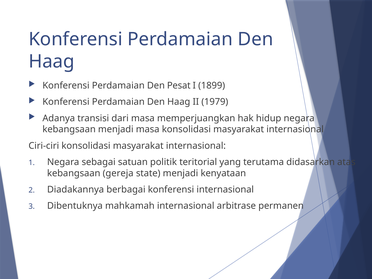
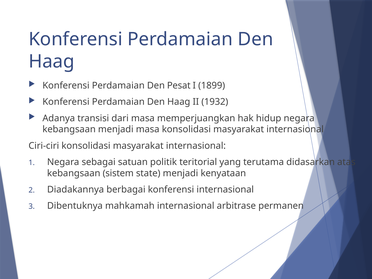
1979: 1979 -> 1932 (215, 102)
gereja: gereja -> sistem (118, 173)
